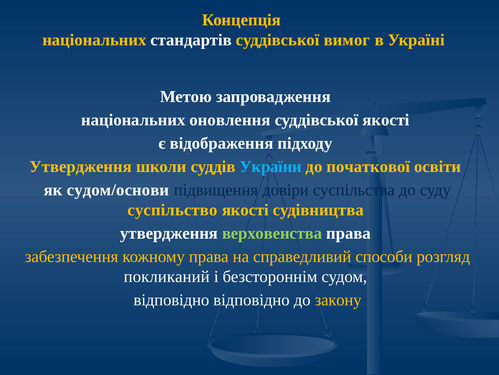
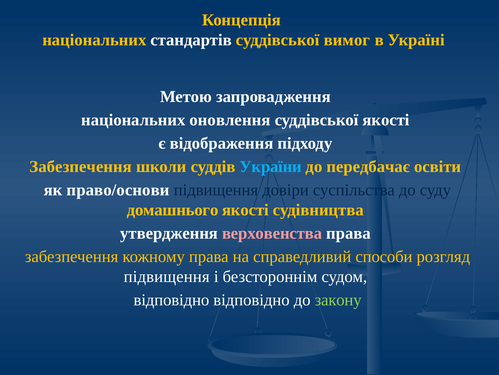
Утвердження: Утвердження -> Забезпечення (81, 166)
початкової: початкової -> передбачає (368, 166)
судом/основи: судом/основи -> право/основи (118, 190)
суспільство: суспільство -> домашнього (173, 209)
верховенства colour: light green -> pink (272, 233)
покликаний: покликаний -> підвищення (167, 276)
закону colour: yellow -> light green (338, 299)
